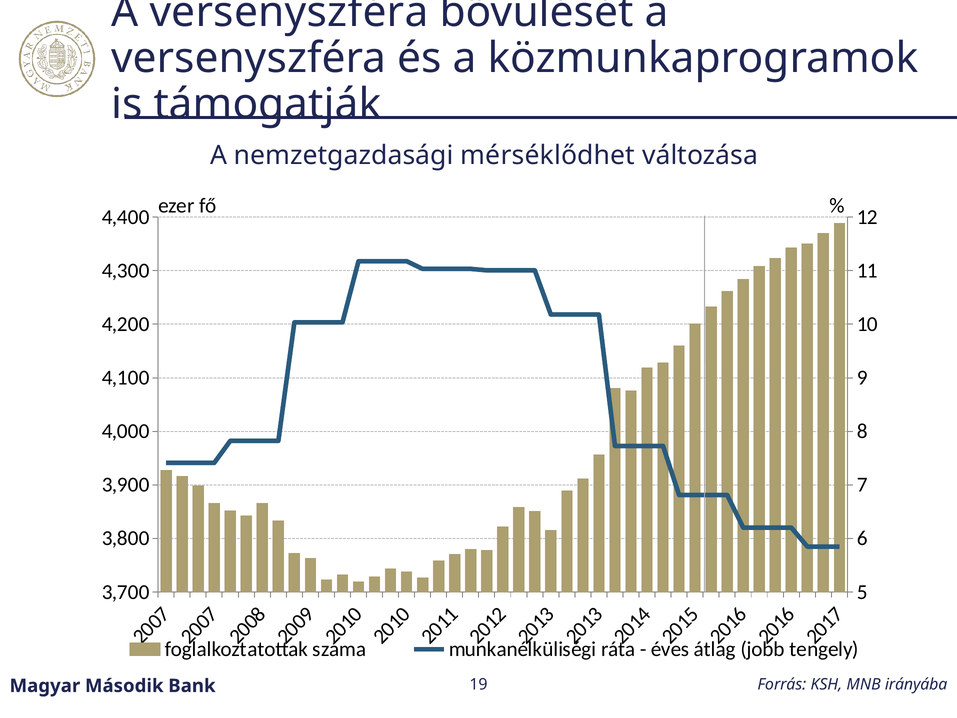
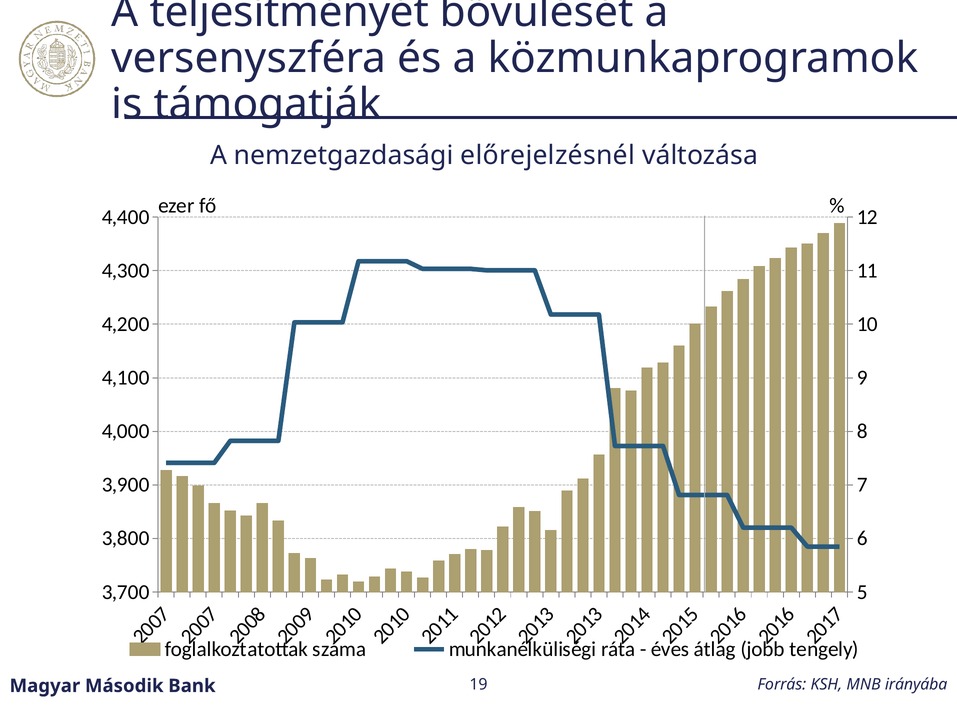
versenyszféra: versenyszféra -> teljesítményét (289, 12)
mérséklődhet: mérséklődhet -> előrejelzésnél (548, 155)
